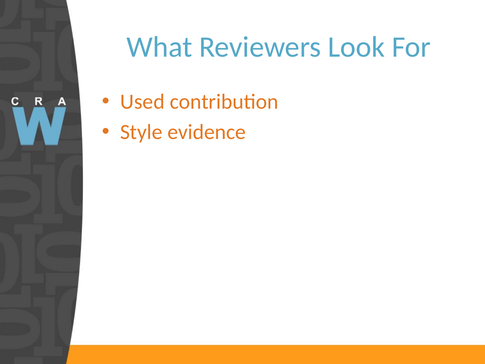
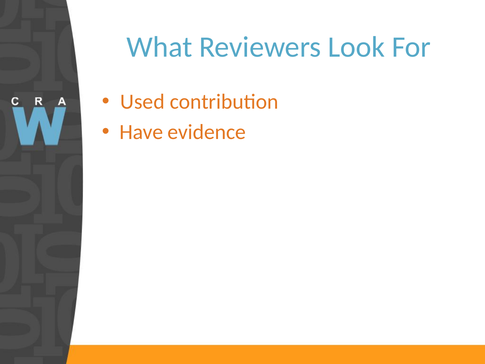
Style: Style -> Have (141, 132)
